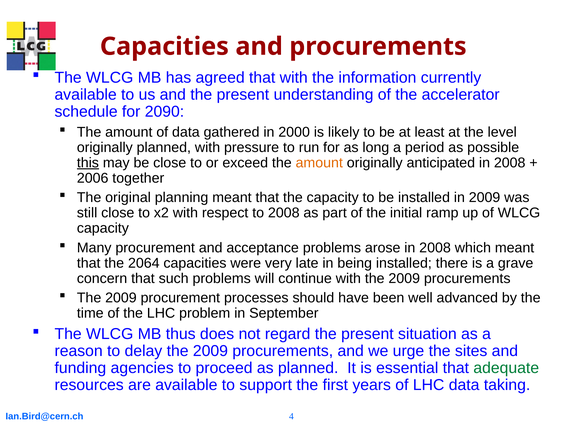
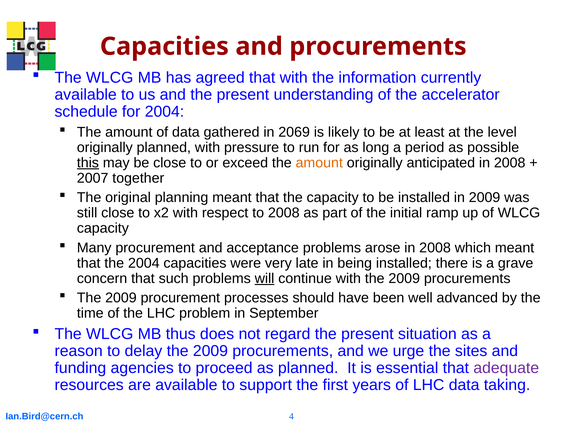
for 2090: 2090 -> 2004 (164, 112)
2000: 2000 -> 2069 (294, 132)
2006: 2006 -> 2007 (93, 178)
the 2064: 2064 -> 2004 (144, 263)
will underline: none -> present (265, 279)
adequate colour: green -> purple (506, 368)
